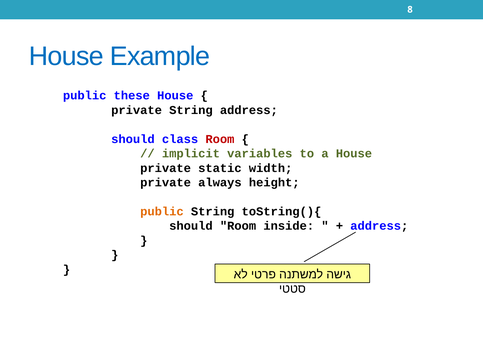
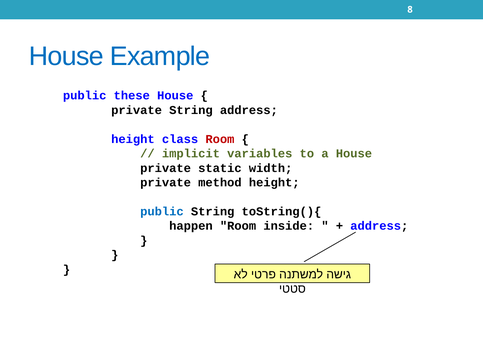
should: should -> height (133, 139)
always: always -> method (220, 183)
public colour: orange -> blue (162, 212)
should: should -> happen (191, 226)
